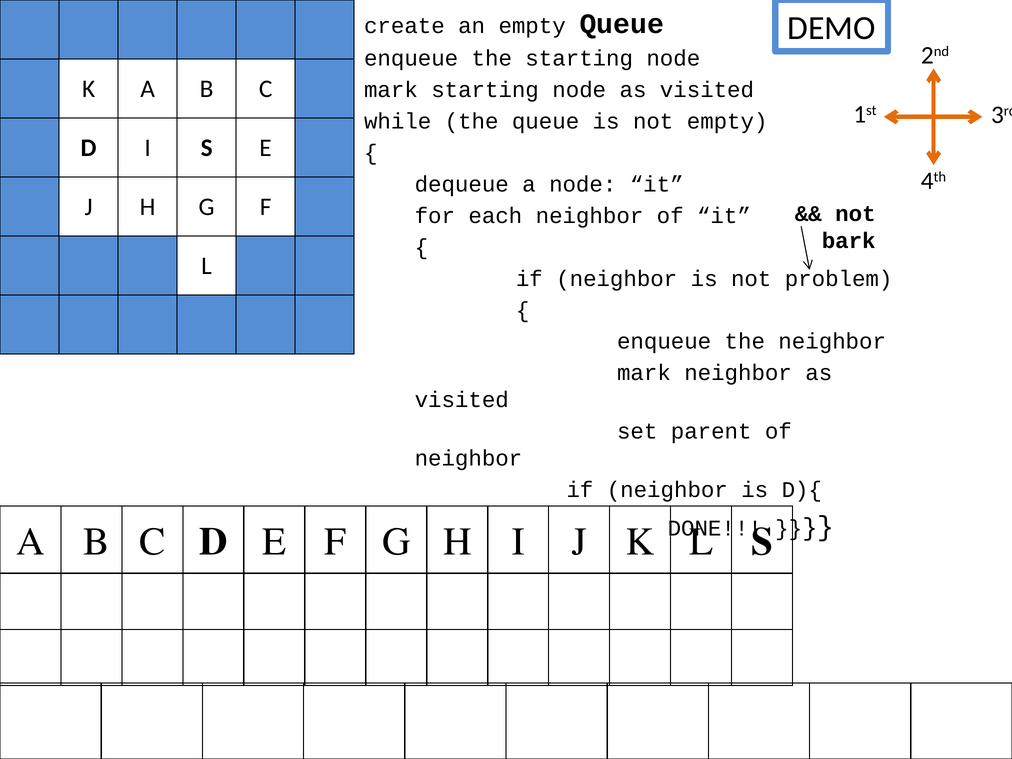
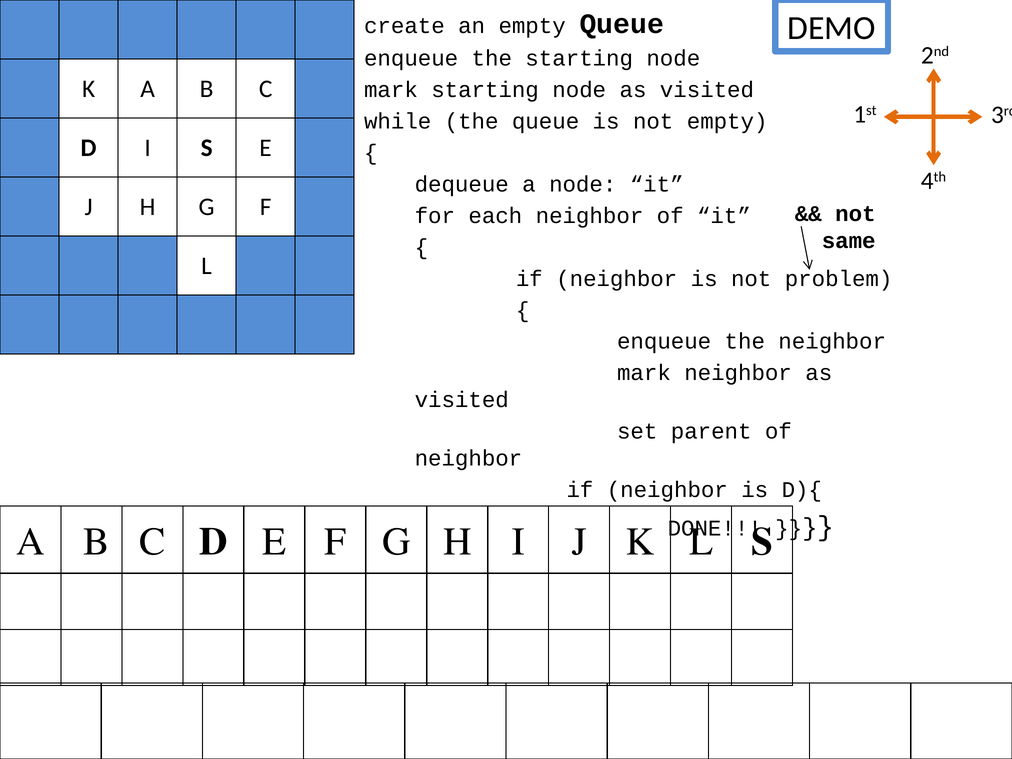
bark: bark -> same (849, 241)
